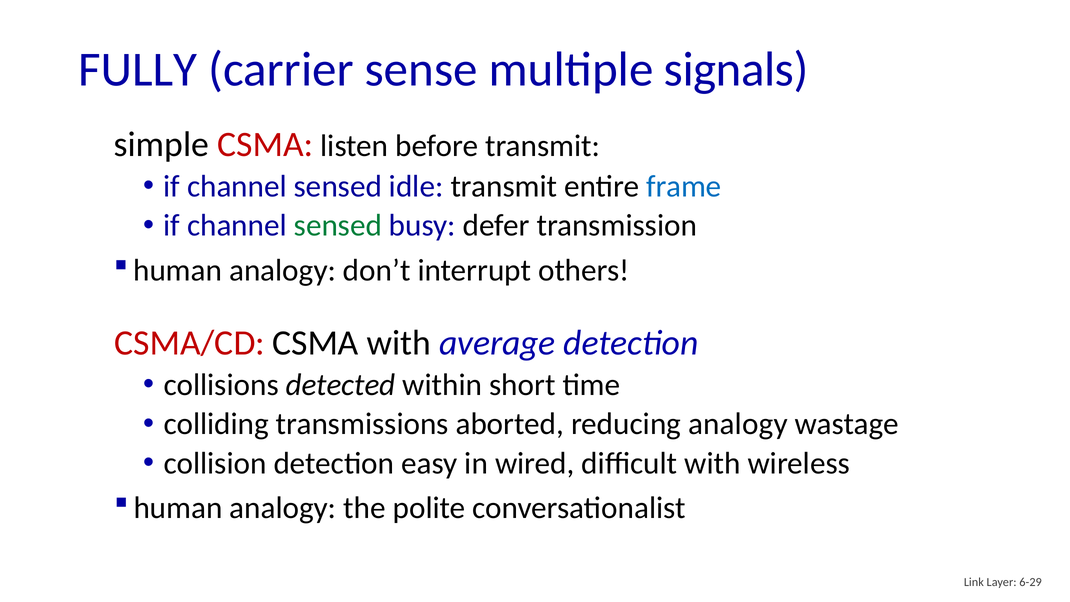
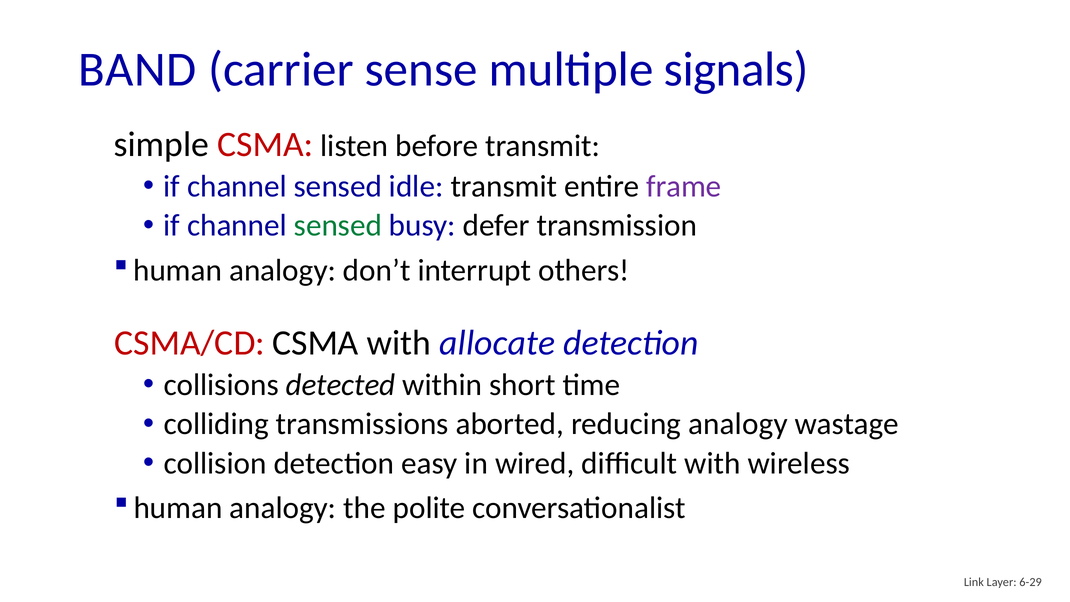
FULLY: FULLY -> BAND (137, 70)
frame colour: blue -> purple (684, 186)
average: average -> allocate (497, 343)
